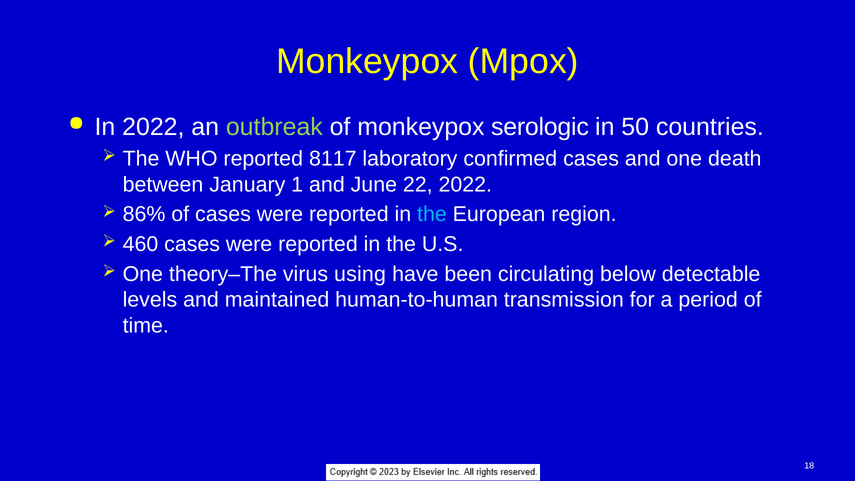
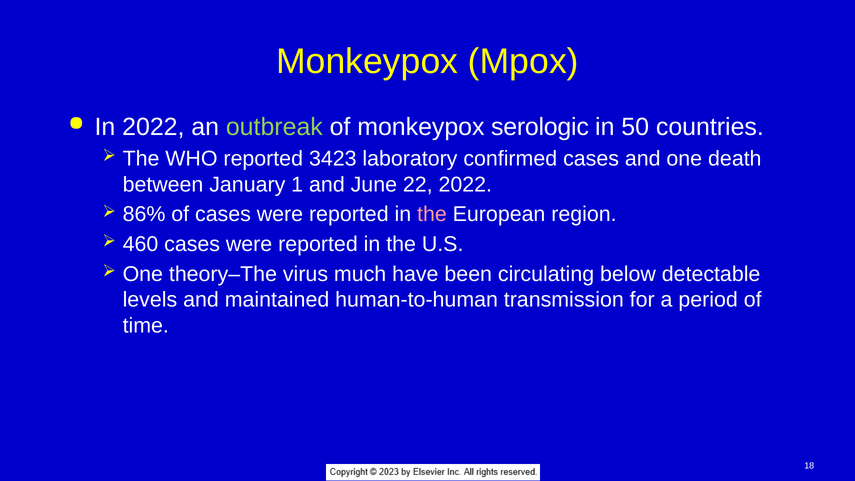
8117: 8117 -> 3423 (333, 159)
the colour: light blue -> pink (432, 214)
using: using -> much (360, 274)
